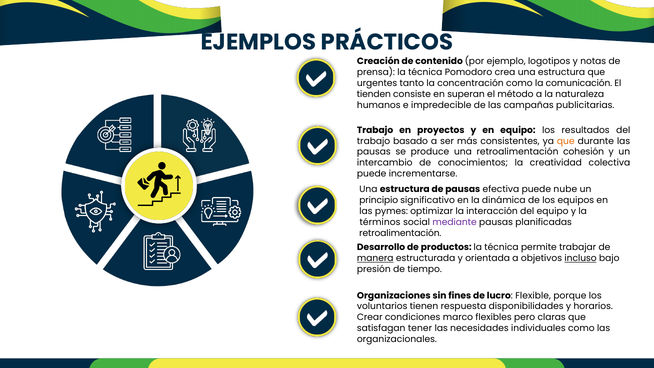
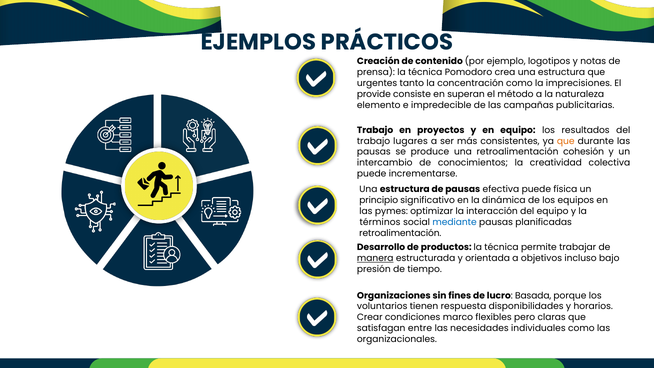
comunicación: comunicación -> imprecisiones (579, 83)
tienden: tienden -> provide (374, 94)
humanos: humanos -> elemento (379, 105)
basado: basado -> lugares (411, 141)
nube: nube -> física (565, 189)
mediante colour: purple -> blue (455, 222)
incluso underline: present -> none (581, 258)
Flexible: Flexible -> Basada (533, 295)
tener: tener -> entre (420, 328)
